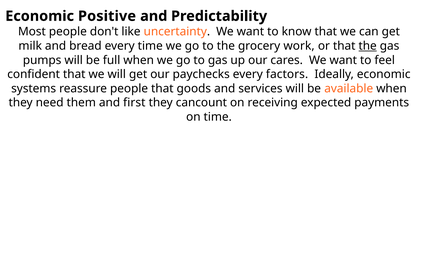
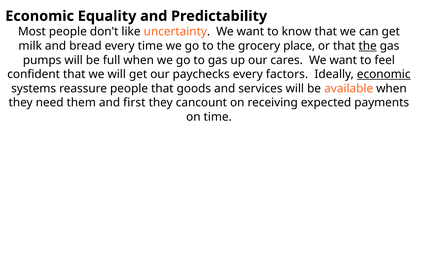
Positive: Positive -> Equality (107, 16)
work: work -> place (299, 46)
economic underline: none -> present (384, 74)
